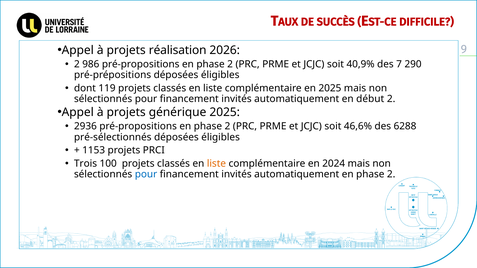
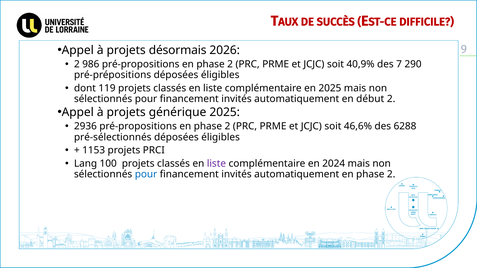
réalisation: réalisation -> désormais (178, 50)
Trois: Trois -> Lang (86, 164)
liste colour: orange -> purple (216, 164)
